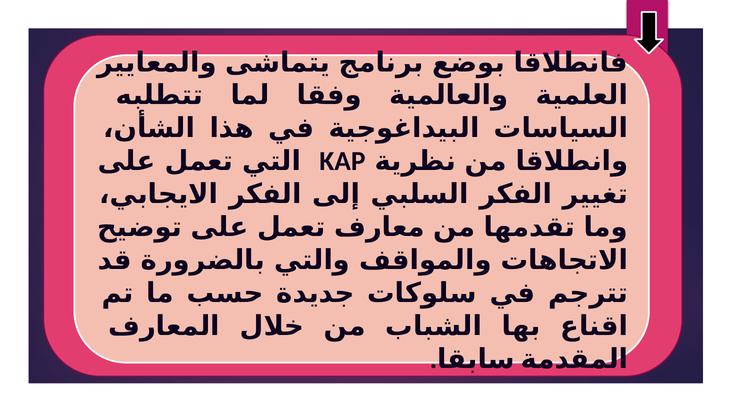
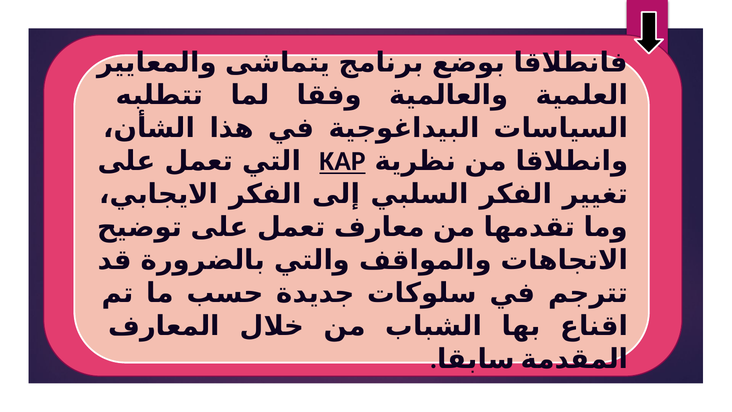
KAP underline: none -> present (342, 161)
